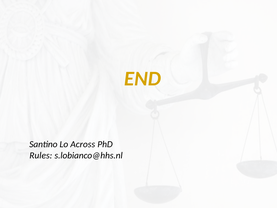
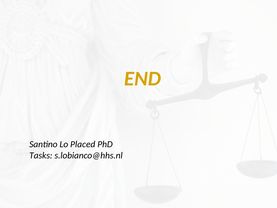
Across: Across -> Placed (83, 144)
Rules: Rules -> Tasks (41, 155)
